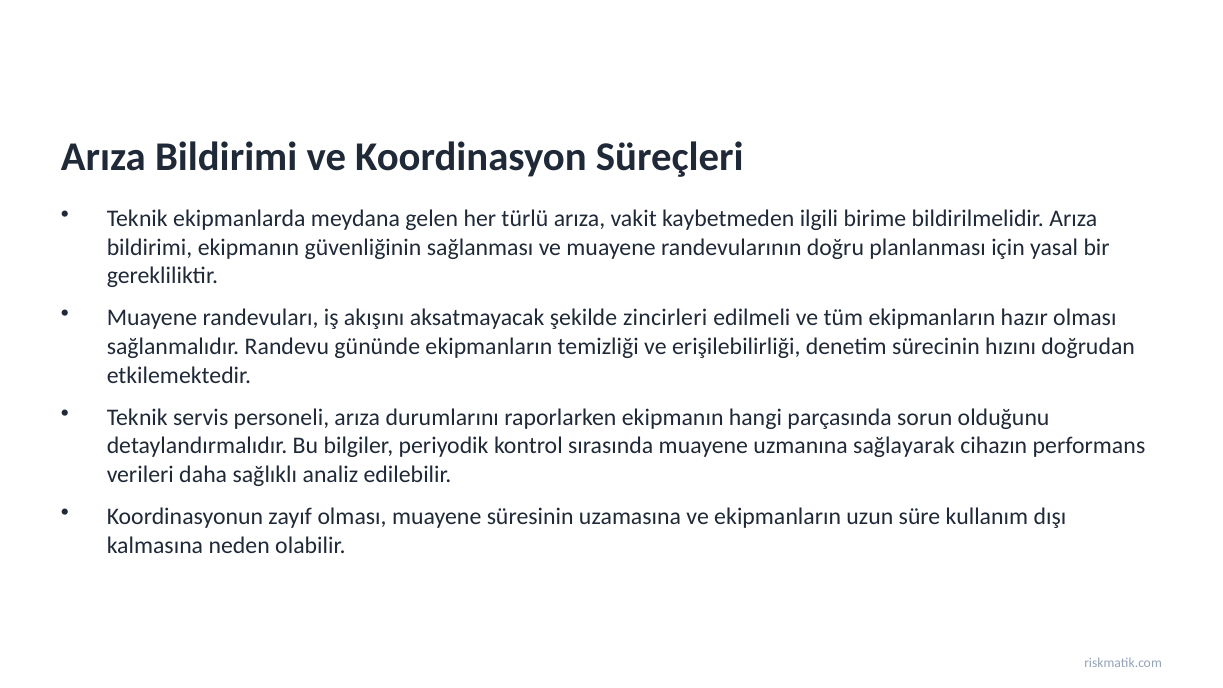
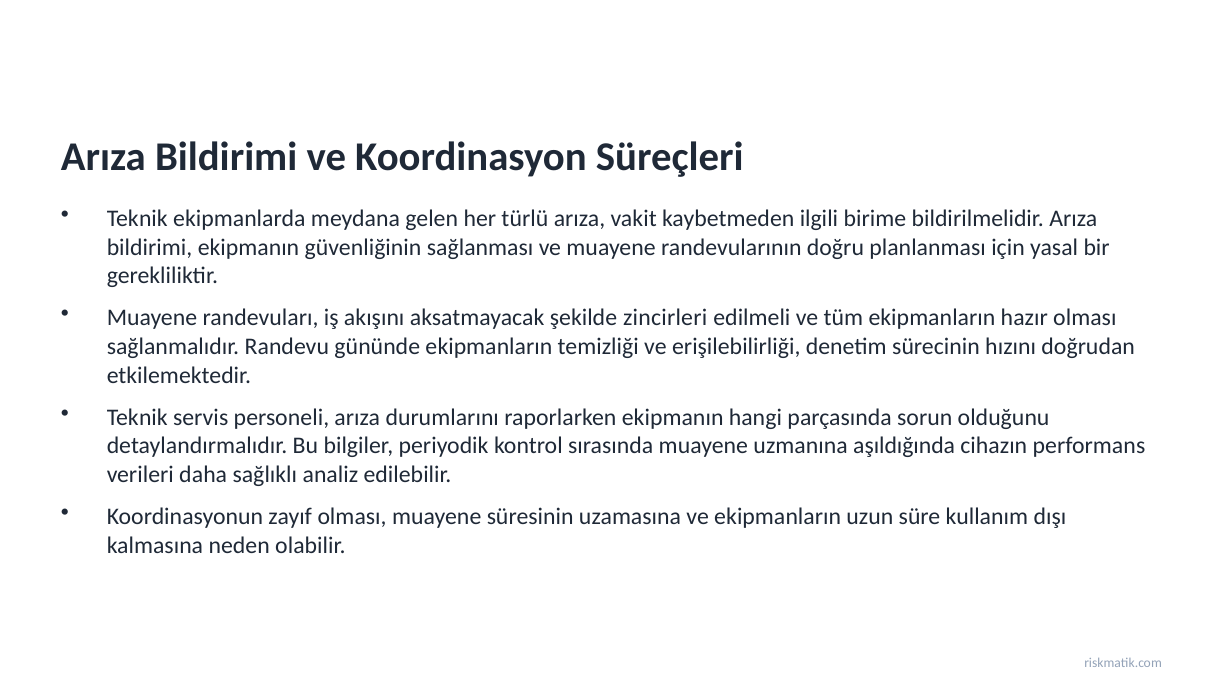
sağlayarak: sağlayarak -> aşıldığında (904, 446)
